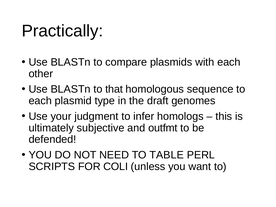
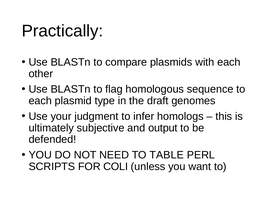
that: that -> flag (114, 89)
outfmt: outfmt -> output (163, 128)
